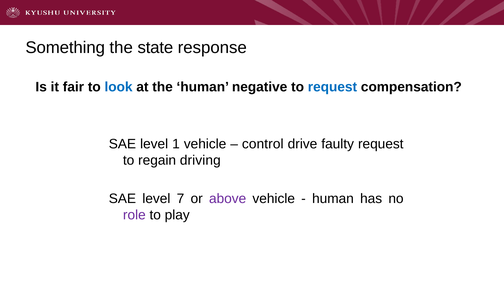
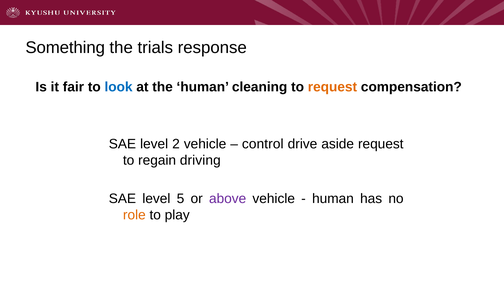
state: state -> trials (155, 48)
negative: negative -> cleaning (260, 87)
request colour: blue -> orange (332, 87)
1: 1 -> 2 (176, 144)
faulty: faulty -> aside (338, 144)
7: 7 -> 5 (181, 198)
role colour: purple -> orange (134, 215)
